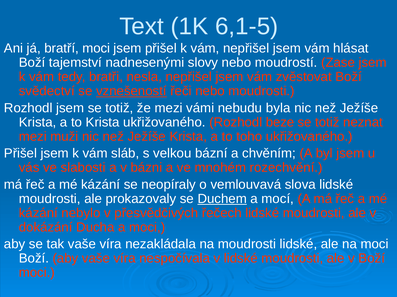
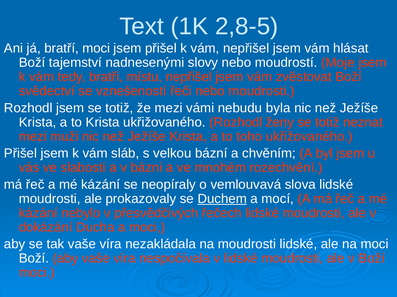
6,1-5: 6,1-5 -> 2,8-5 (247, 26)
Zase: Zase -> Moje (338, 63)
nesla: nesla -> místu (144, 77)
vznešeností underline: present -> none (131, 91)
beze: beze -> ženy (280, 123)
